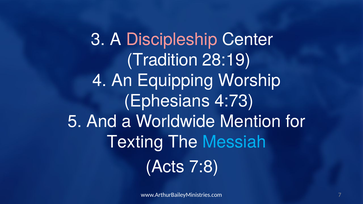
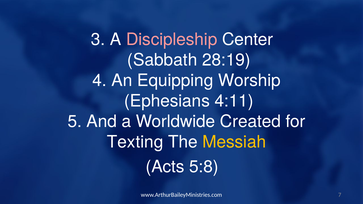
Tradition: Tradition -> Sabbath (162, 60)
4:73: 4:73 -> 4:11 (234, 101)
Mention: Mention -> Created (250, 122)
Messiah colour: light blue -> yellow (234, 142)
7:8: 7:8 -> 5:8 (204, 167)
